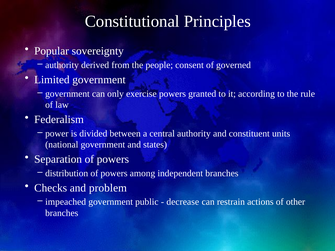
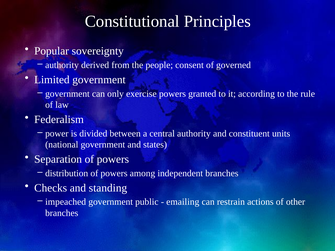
problem: problem -> standing (108, 188)
decrease: decrease -> emailing (183, 202)
